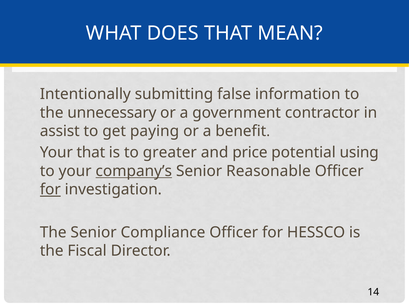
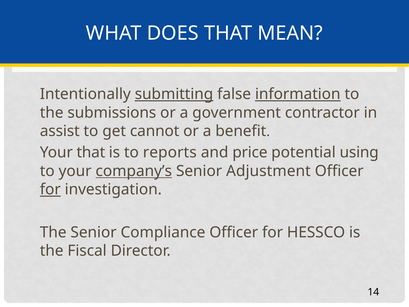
submitting underline: none -> present (174, 94)
information underline: none -> present (298, 94)
unnecessary: unnecessary -> submissions (112, 113)
paying: paying -> cannot (155, 131)
greater: greater -> reports (170, 152)
Reasonable: Reasonable -> Adjustment (268, 171)
